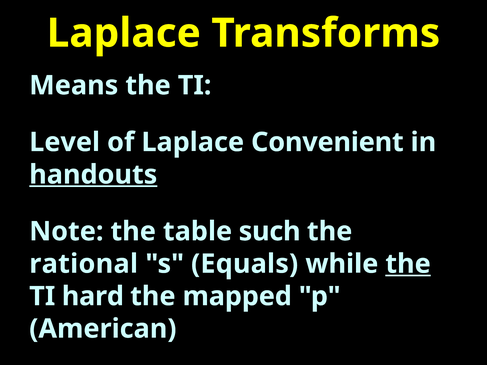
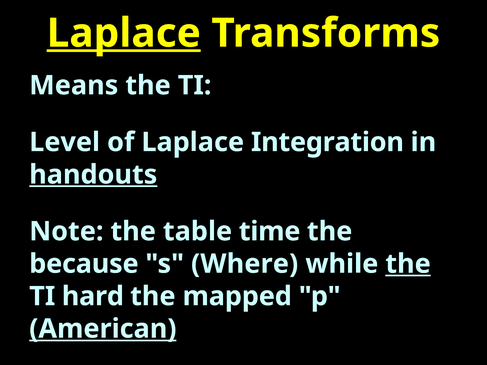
Laplace underline: none -> present (124, 33)
Convenient: Convenient -> Integration (327, 142)
such: such -> time (270, 232)
rational: rational -> because (84, 264)
Equals: Equals -> Where (245, 264)
American underline: none -> present (103, 329)
